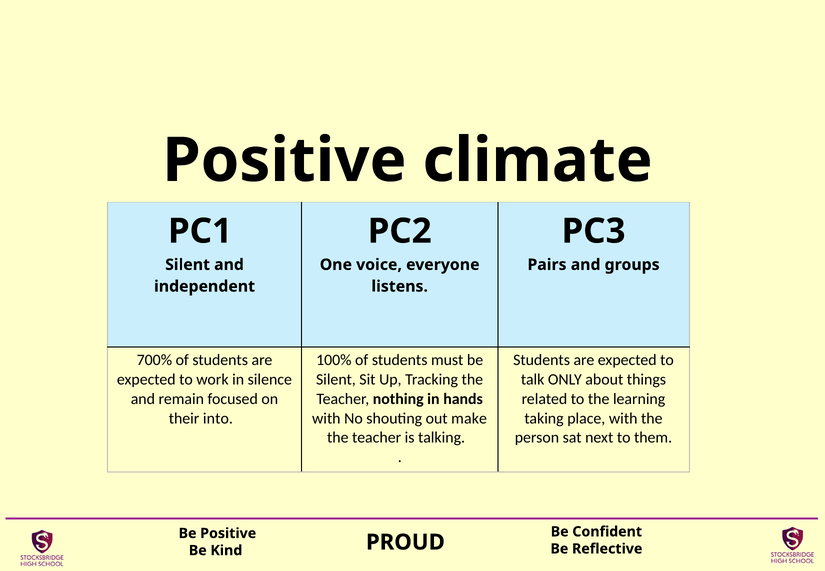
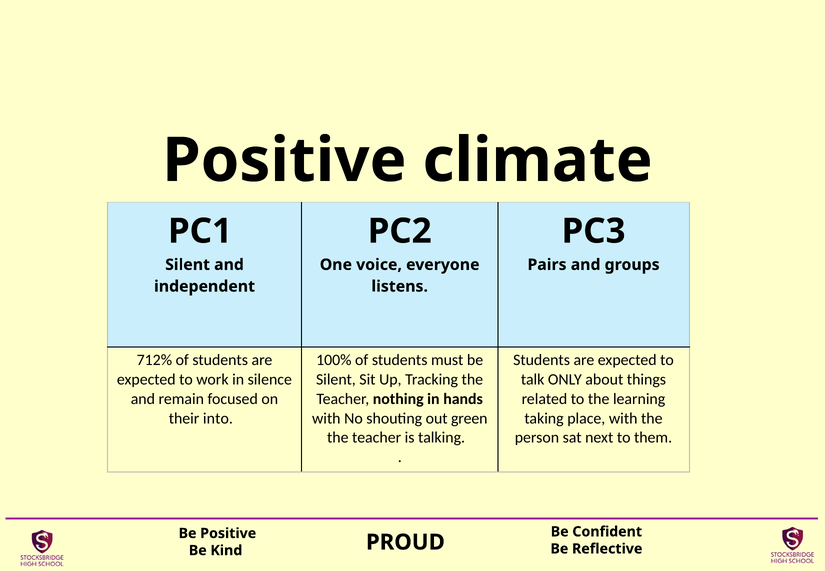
700%: 700% -> 712% (154, 360)
make: make -> green (469, 418)
